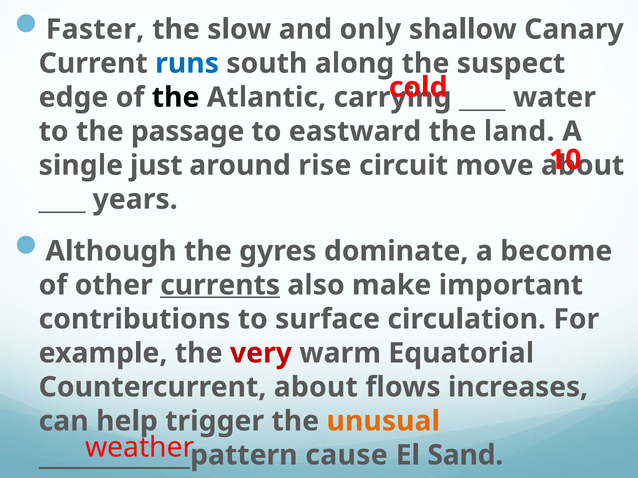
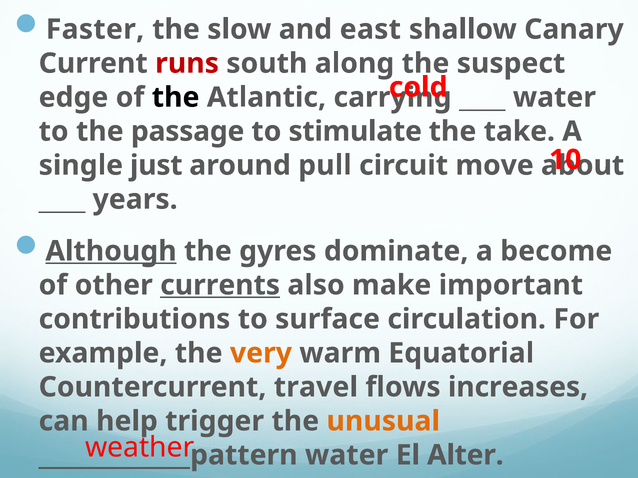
only: only -> east (370, 29)
runs colour: blue -> red (187, 63)
eastward: eastward -> stimulate (355, 132)
land: land -> take (519, 132)
rise: rise -> pull (325, 166)
Although underline: none -> present (111, 251)
very colour: red -> orange (261, 353)
Countercurrent about: about -> travel (316, 387)
cause: cause -> water (347, 456)
Sand: Sand -> Alter (465, 456)
